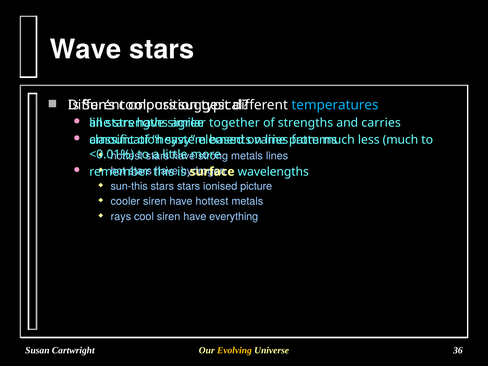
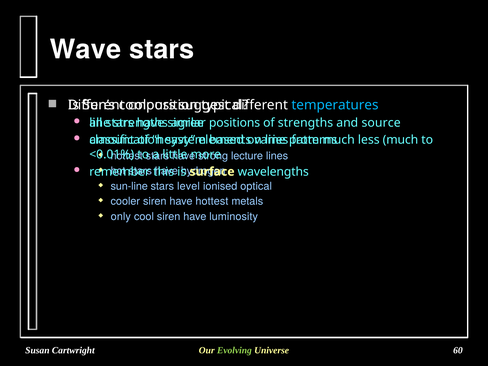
together: together -> positions (235, 123)
carries: carries -> source (381, 123)
metals: metals -> lecture (247, 156)
sun-this: sun-this -> sun-line (129, 186)
stars stars: stars -> level (188, 186)
picture: picture -> optical (256, 186)
rays: rays -> only (121, 217)
everything: everything -> luminosity (234, 217)
Evolving colour: yellow -> light green (234, 350)
36: 36 -> 60 (458, 350)
